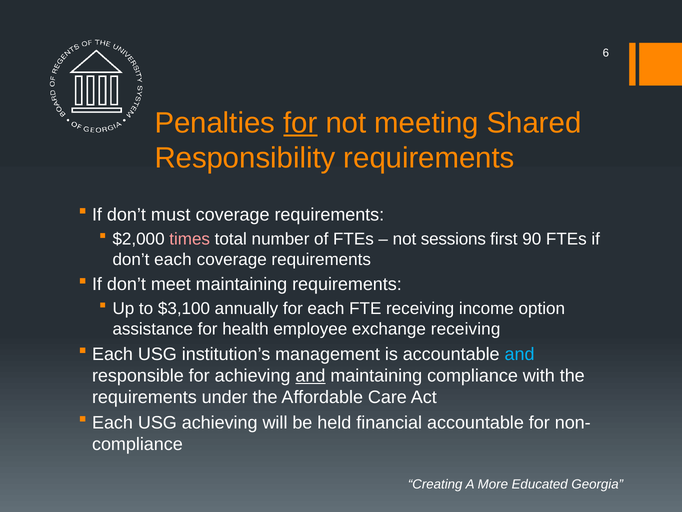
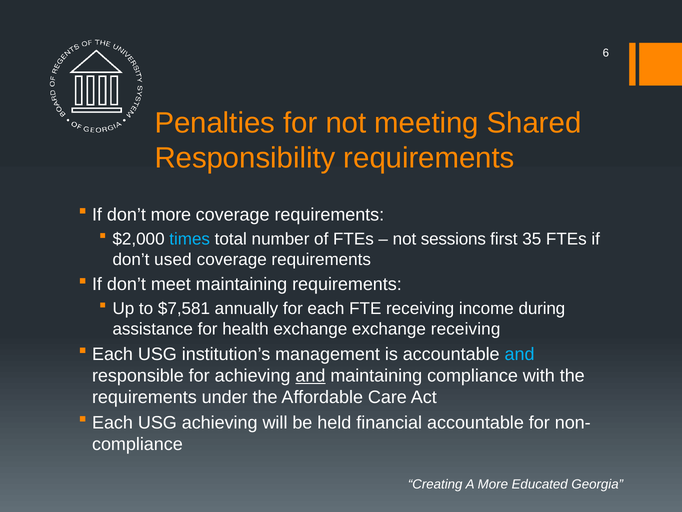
for underline: present -> none (300, 123)
don’t must: must -> more (171, 214)
times colour: pink -> light blue (190, 239)
90: 90 -> 35 (532, 239)
don’t each: each -> used (173, 259)
$3,100: $3,100 -> $7,581 (184, 308)
option: option -> during (542, 308)
health employee: employee -> exchange (310, 329)
